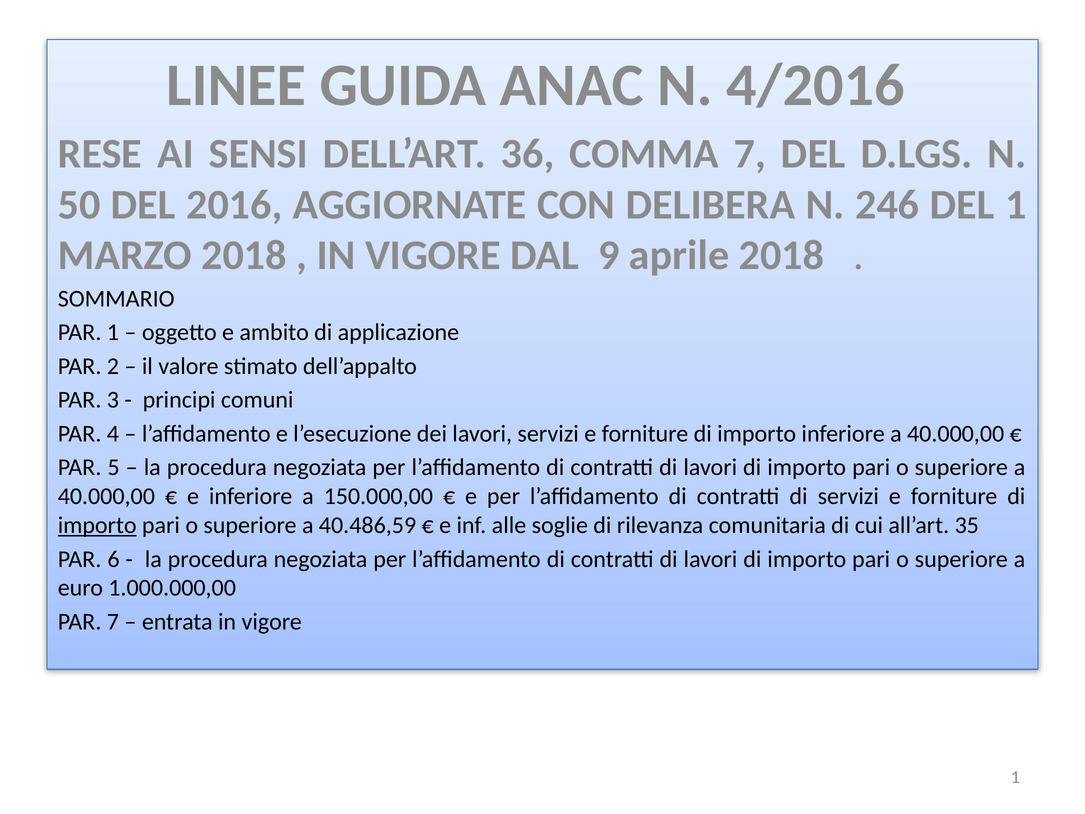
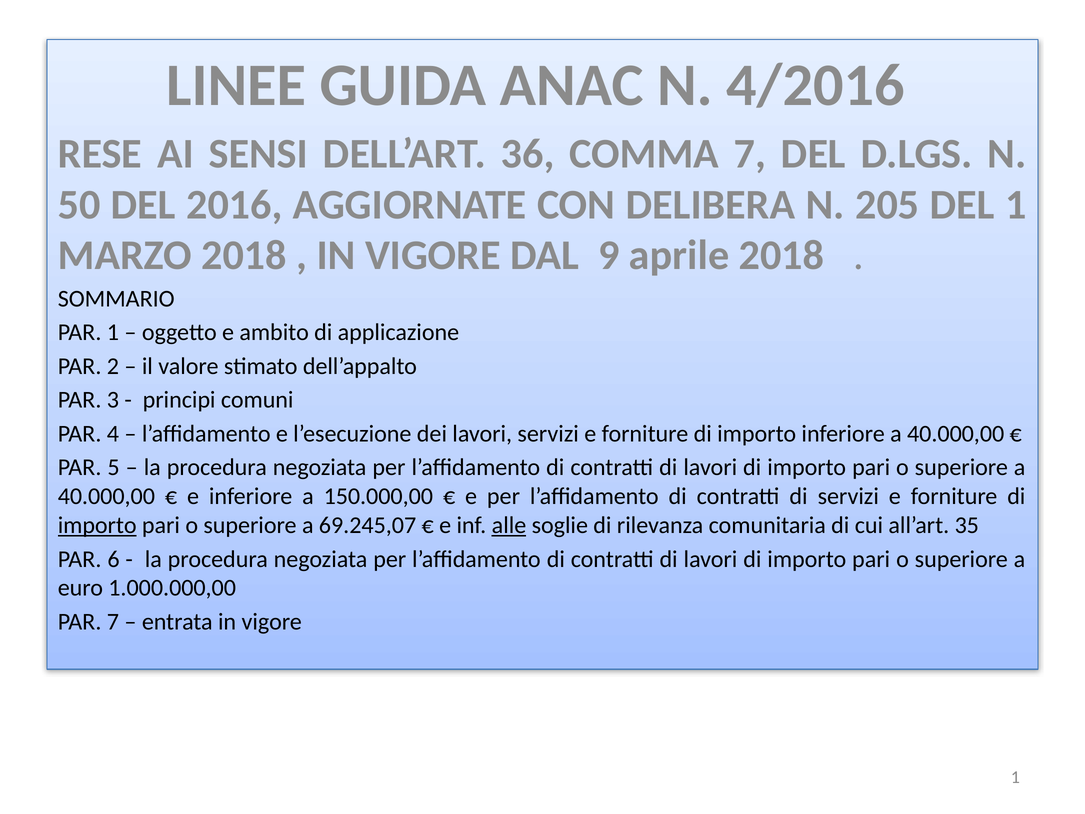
246: 246 -> 205 (887, 205)
40.486,59: 40.486,59 -> 69.245,07 (368, 525)
alle underline: none -> present (509, 525)
